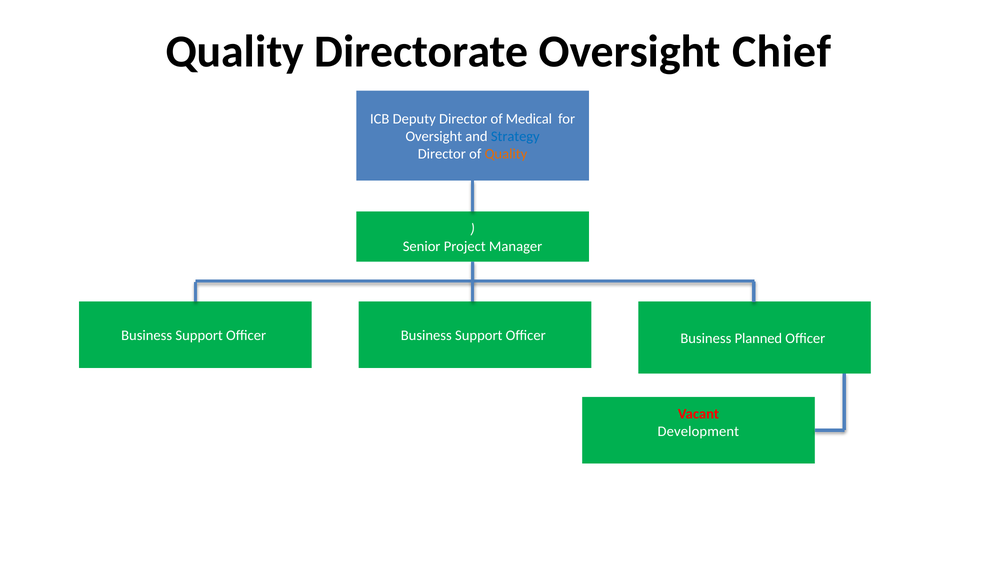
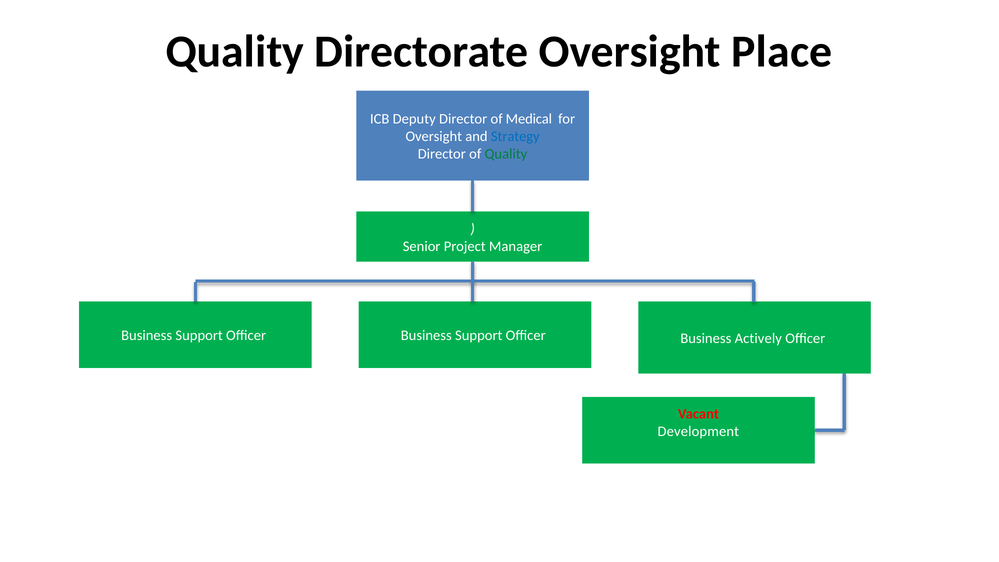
Chief: Chief -> Place (782, 51)
Quality colour: orange -> green (506, 154)
Planned: Planned -> Actively (758, 338)
